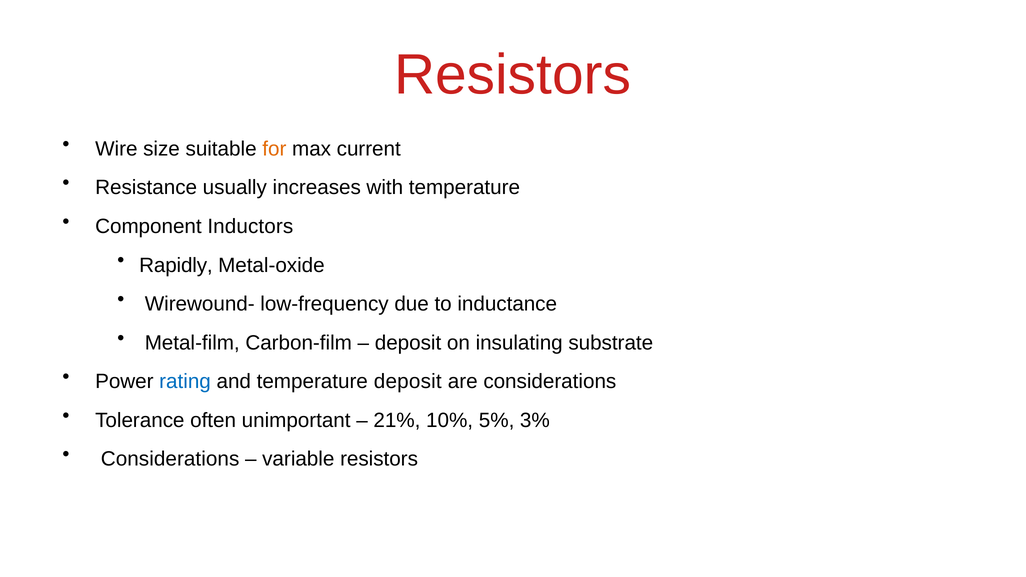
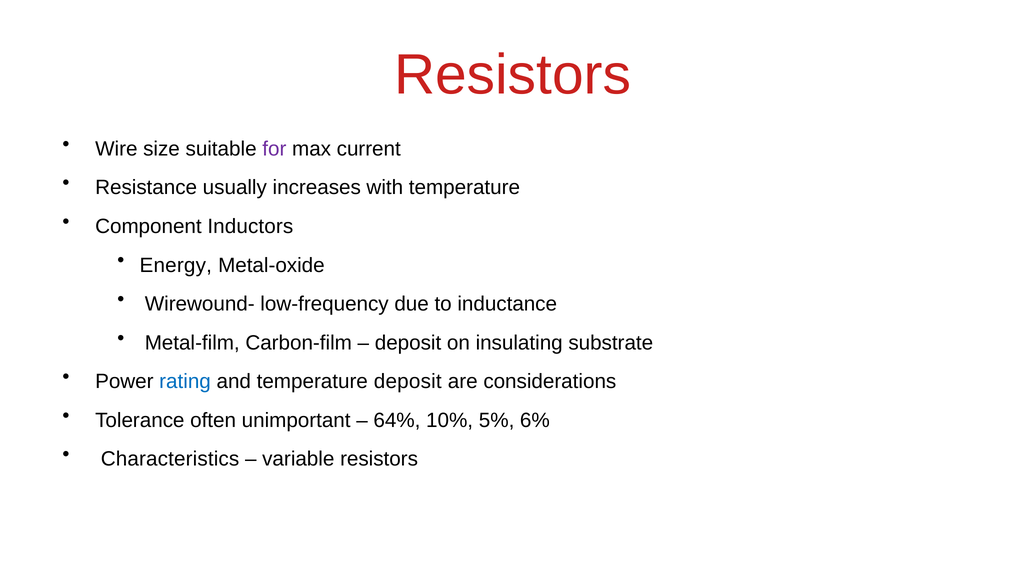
for colour: orange -> purple (274, 149)
Rapidly: Rapidly -> Energy (176, 265)
21%: 21% -> 64% (397, 420)
3%: 3% -> 6% (535, 420)
Considerations: Considerations -> Characteristics (170, 459)
